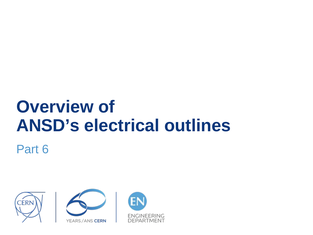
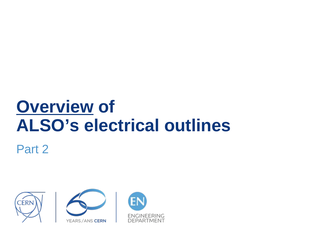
Overview underline: none -> present (55, 107)
ANSD’s: ANSD’s -> ALSO’s (48, 126)
6: 6 -> 2 (45, 149)
